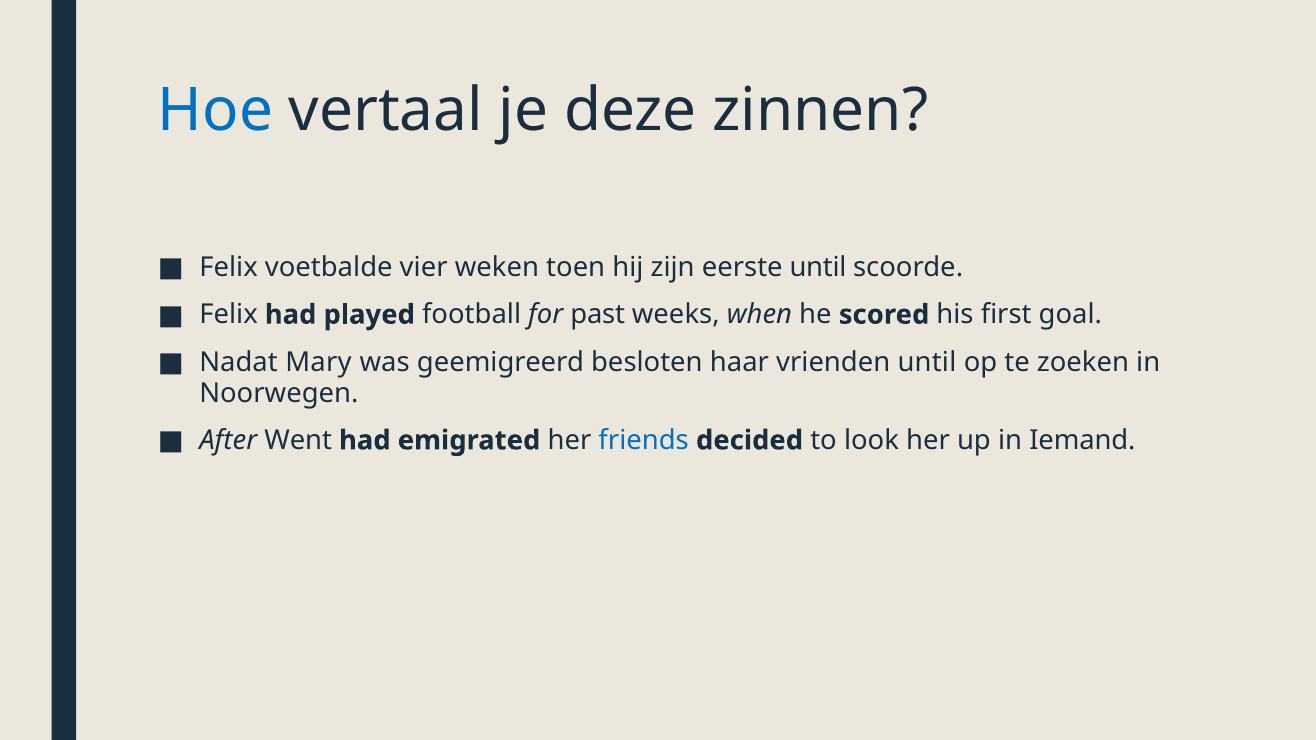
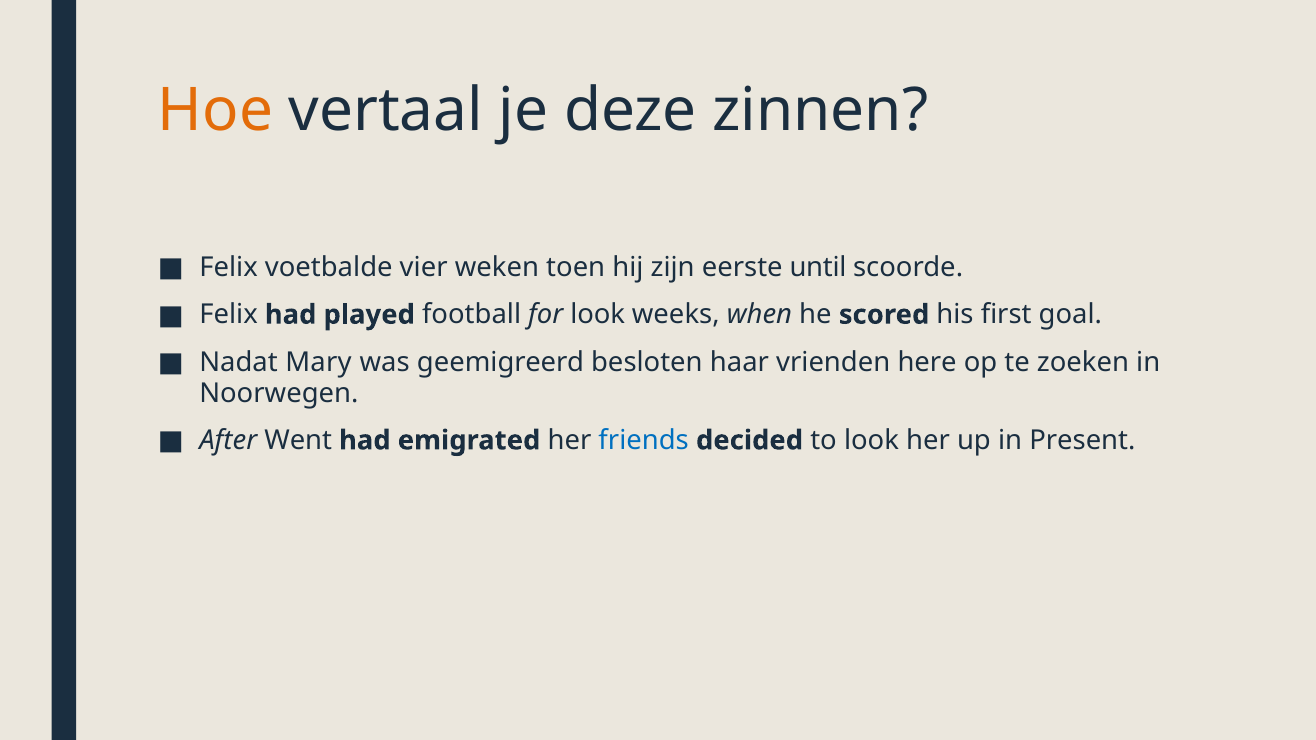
Hoe colour: blue -> orange (215, 111)
for past: past -> look (598, 315)
vrienden until: until -> here (927, 362)
Iemand: Iemand -> Present (1082, 441)
